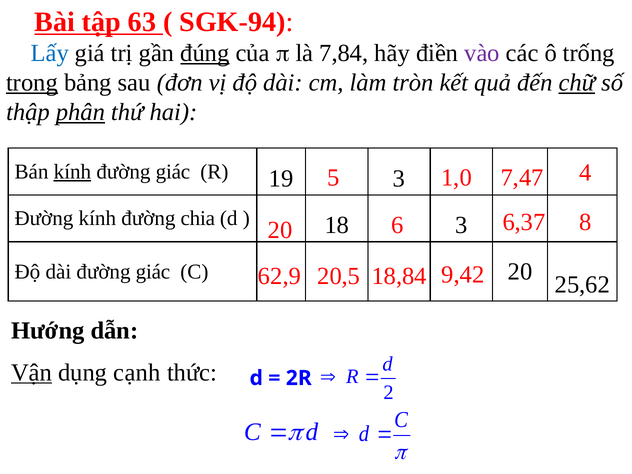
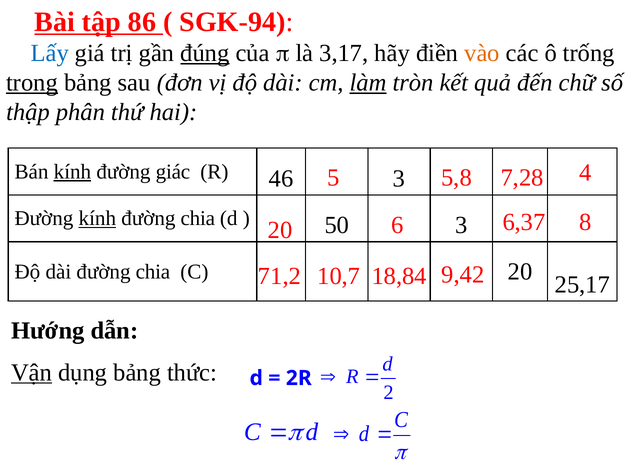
63: 63 -> 86 (142, 22)
7,84: 7,84 -> 3,17 (344, 53)
vào colour: purple -> orange (482, 53)
làm underline: none -> present (368, 83)
chữ underline: present -> none (577, 83)
phân underline: present -> none (80, 112)
19: 19 -> 46 (281, 178)
1,0: 1,0 -> 5,8 (457, 178)
7,47: 7,47 -> 7,28 (522, 178)
kính underline: none -> present (97, 219)
18: 18 -> 50 (337, 225)
dài đường giác: giác -> chia (153, 272)
62,9: 62,9 -> 71,2 (279, 276)
20,5: 20,5 -> 10,7 (339, 276)
25,62: 25,62 -> 25,17 (582, 285)
dụng cạnh: cạnh -> bảng (137, 372)
